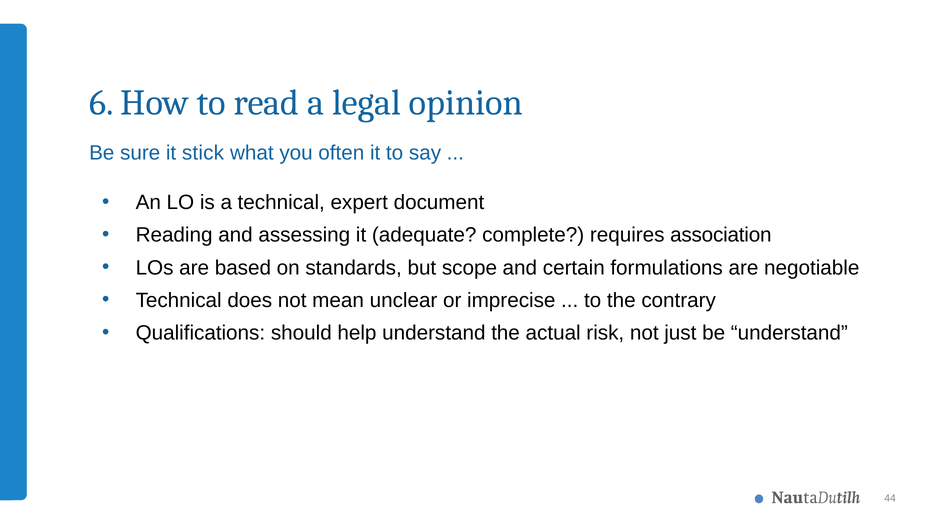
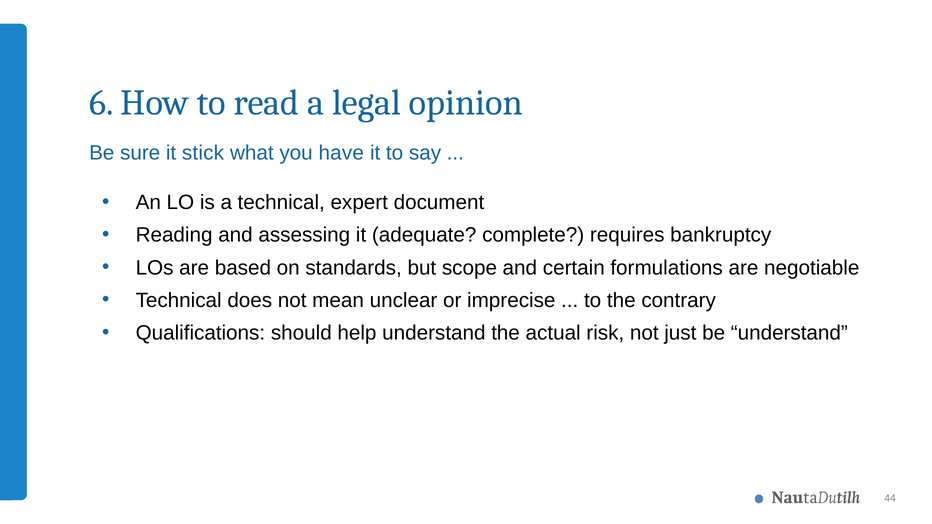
often: often -> have (341, 153)
association: association -> bankruptcy (721, 235)
